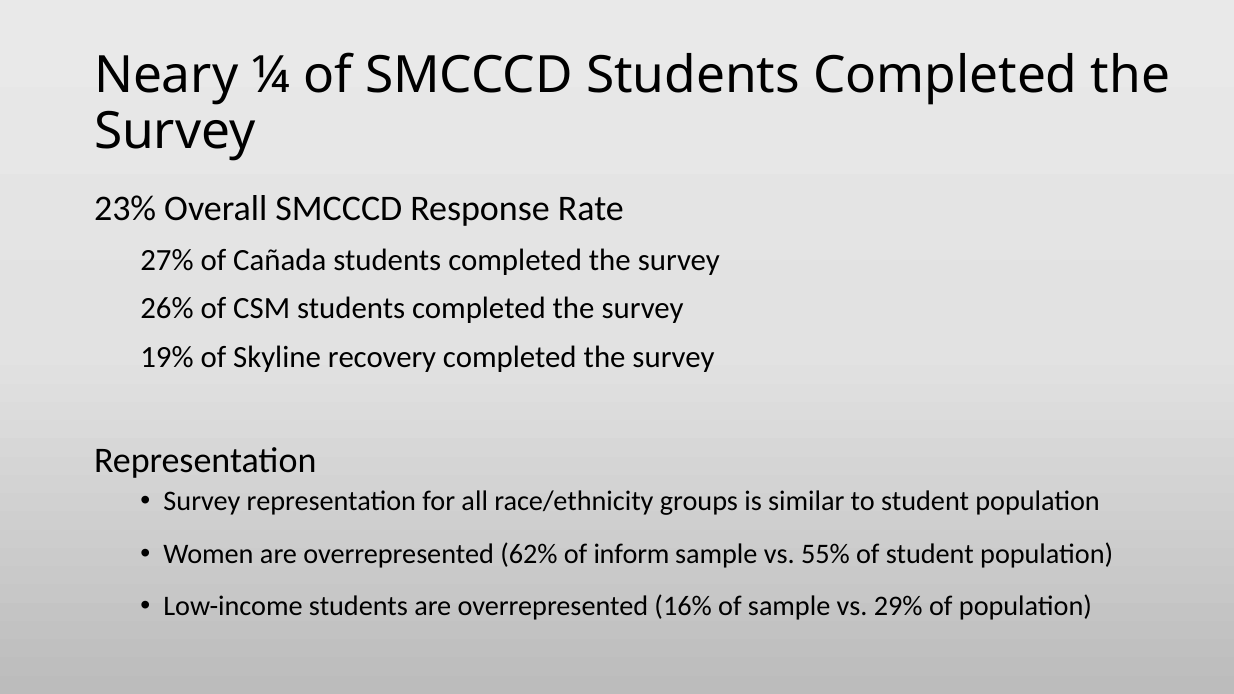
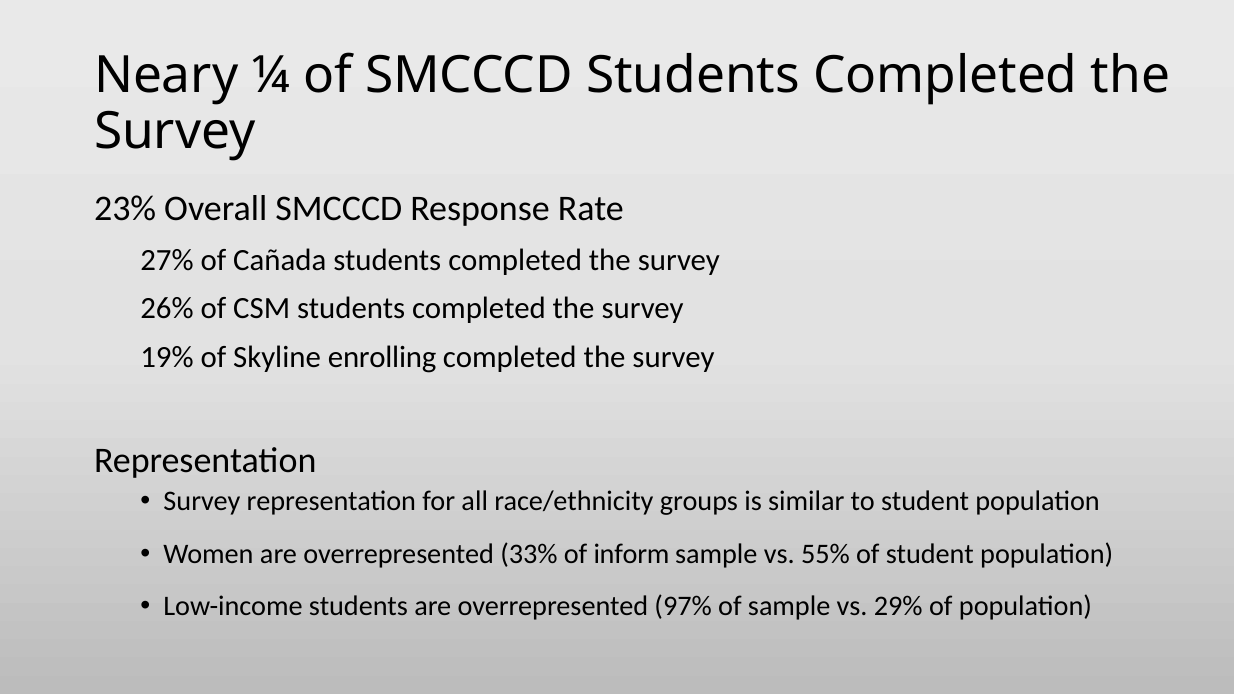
recovery: recovery -> enrolling (382, 358)
62%: 62% -> 33% (529, 554)
16%: 16% -> 97% (683, 606)
